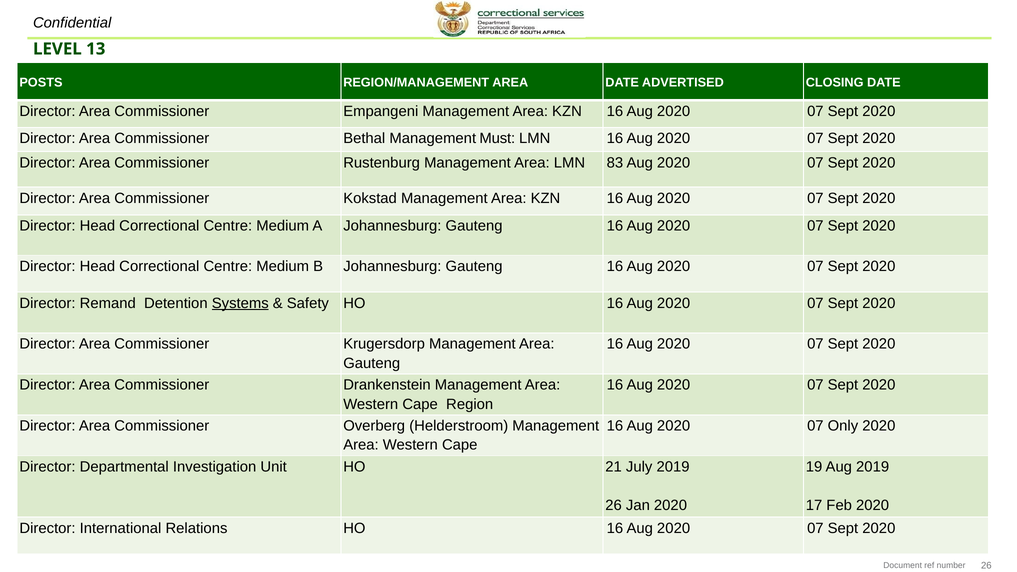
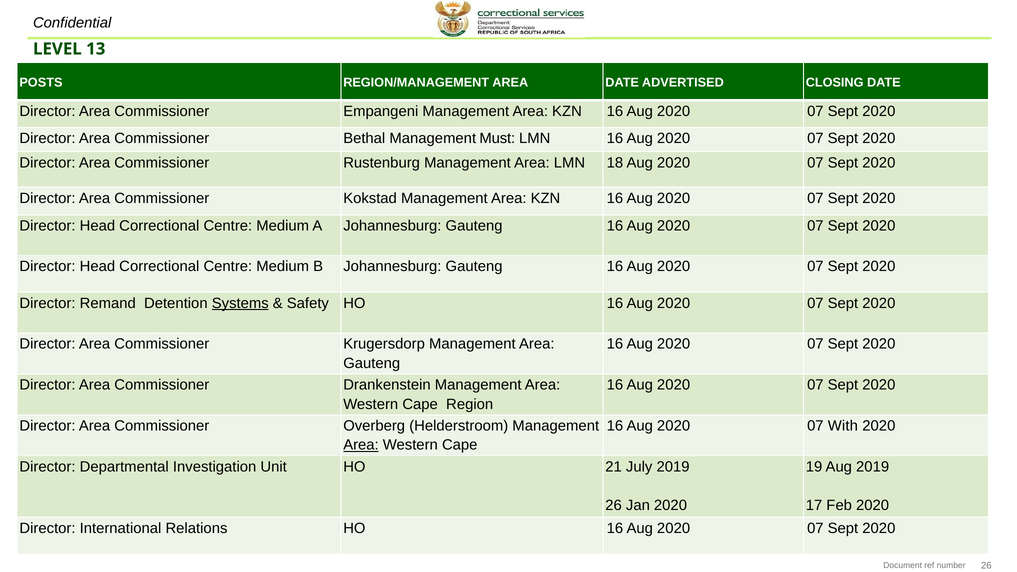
83: 83 -> 18 (615, 163)
Only: Only -> With (843, 426)
Area underline: none -> present (361, 445)
